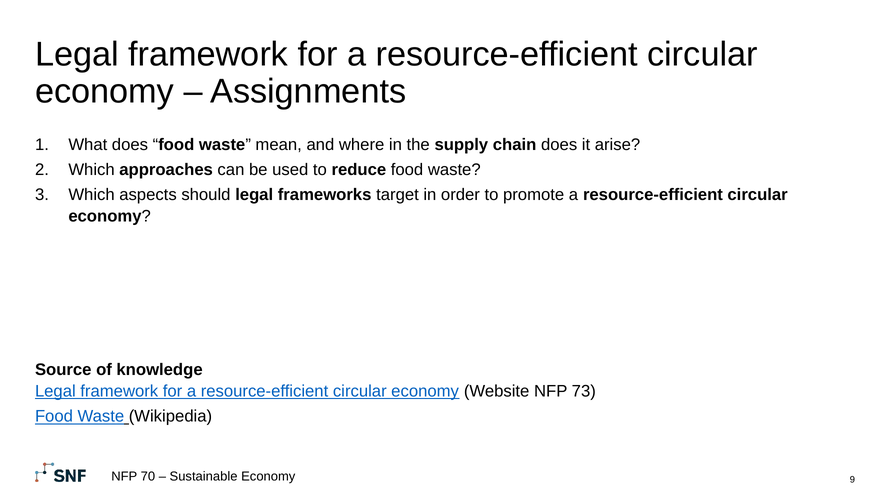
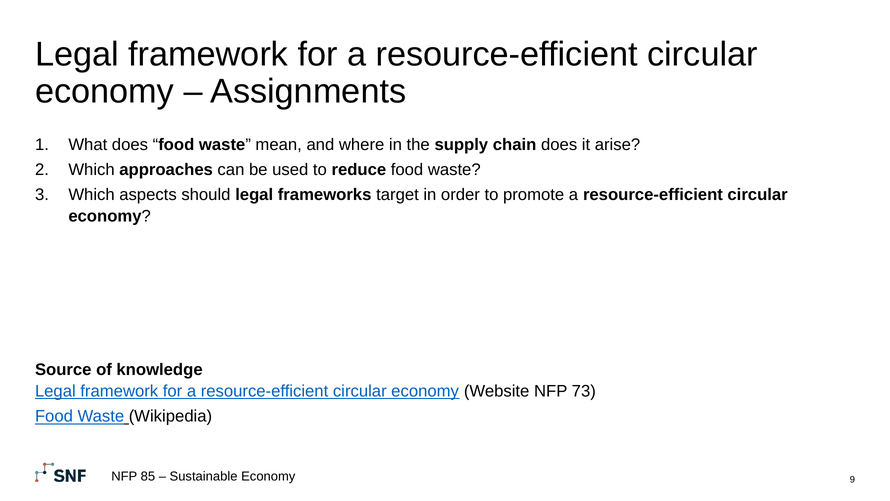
70: 70 -> 85 (148, 476)
